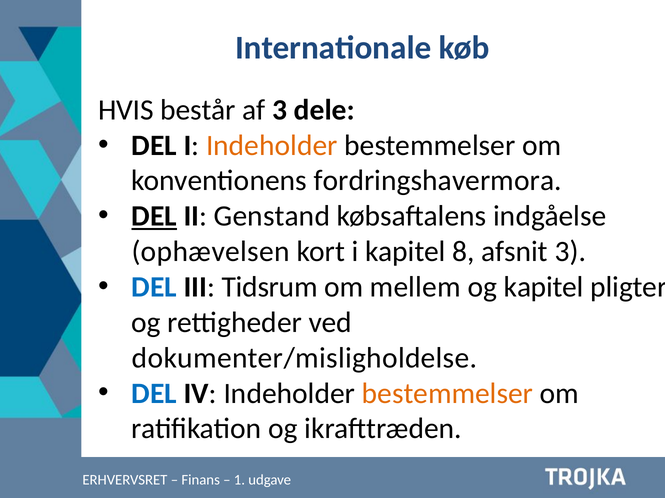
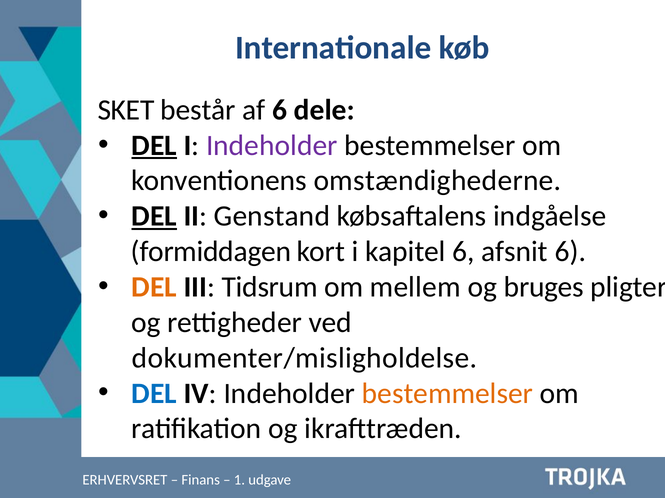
HVIS: HVIS -> SKET (126, 110)
af 3: 3 -> 6 (280, 110)
DEL underline: none -> present (154, 146)
Indeholder colour: orange -> purple (272, 146)
fordringshavermora: fordringshavermora -> omstændighederne (437, 181)
ophævelsen: ophævelsen -> formiddagen (211, 252)
kapitel 8: 8 -> 6 (464, 252)
afsnit 3: 3 -> 6 (570, 252)
DEL colour: blue -> orange (154, 287)
og kapitel: kapitel -> bruges (544, 287)
